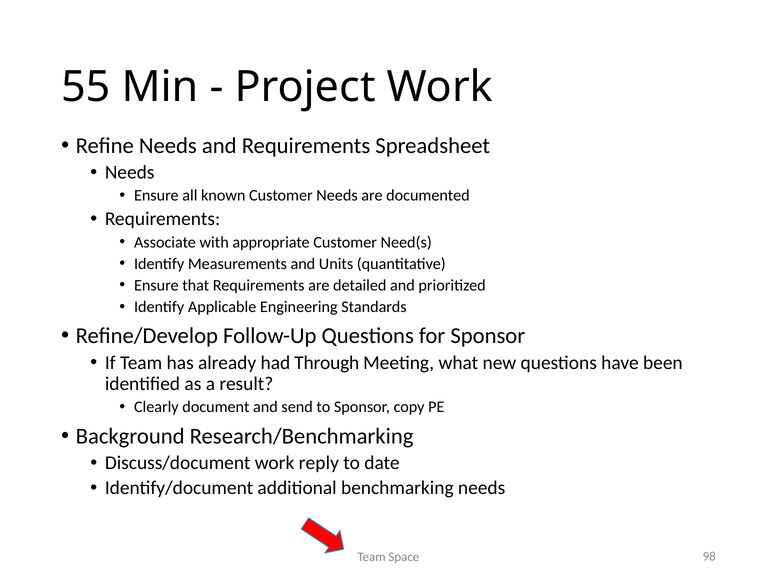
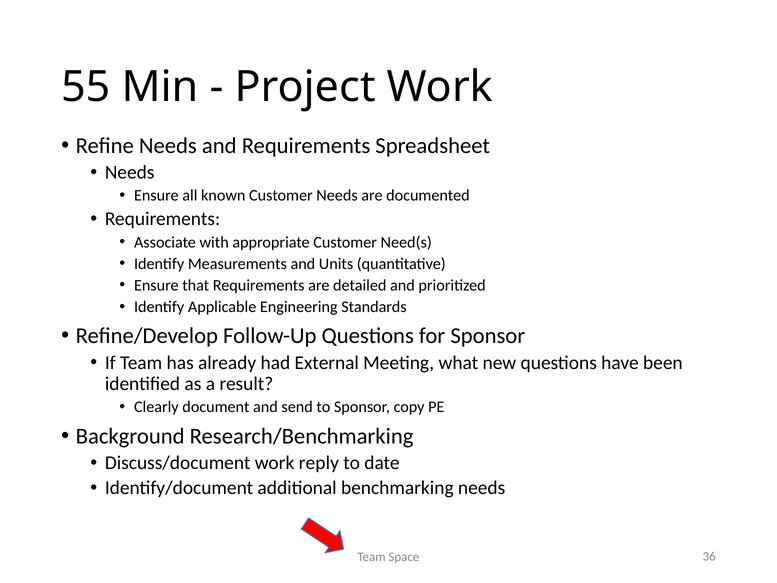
Through: Through -> External (327, 363)
98: 98 -> 36 (709, 556)
